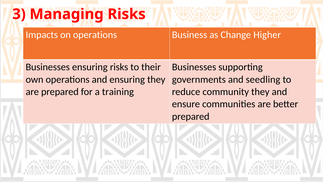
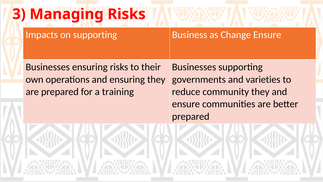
on operations: operations -> supporting (95, 35)
Change Higher: Higher -> Ensure (267, 35)
seedling: seedling -> varieties (263, 79)
